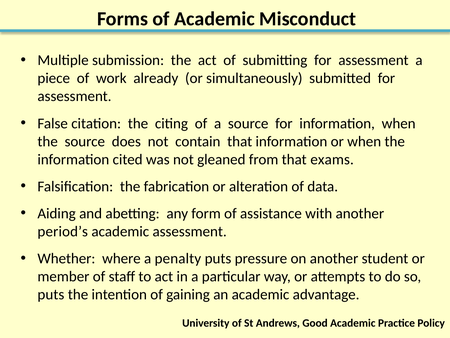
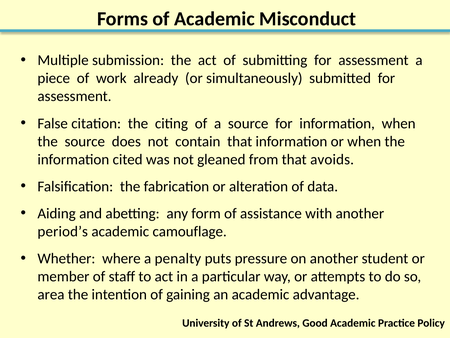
exams: exams -> avoids (332, 159)
academic assessment: assessment -> camouflage (190, 231)
puts: puts -> area (51, 294)
